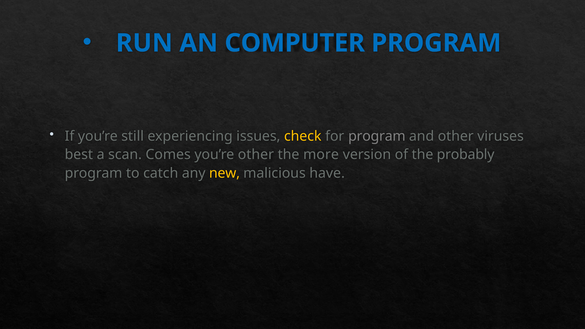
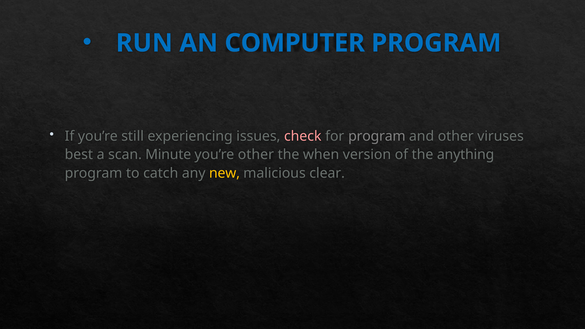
check colour: yellow -> pink (303, 136)
Comes: Comes -> Minute (168, 155)
more: more -> when (321, 155)
probably: probably -> anything (466, 155)
have: have -> clear (327, 173)
